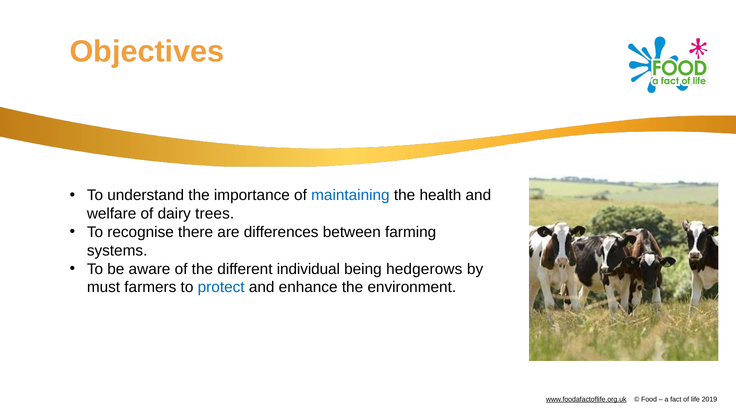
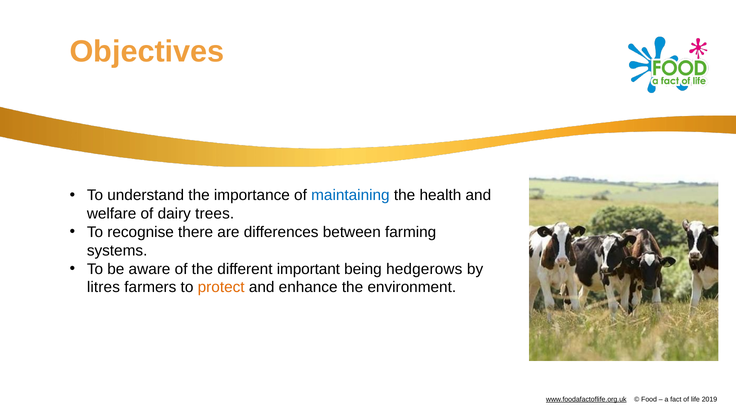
individual: individual -> important (308, 269)
must: must -> litres (103, 287)
protect colour: blue -> orange (221, 287)
